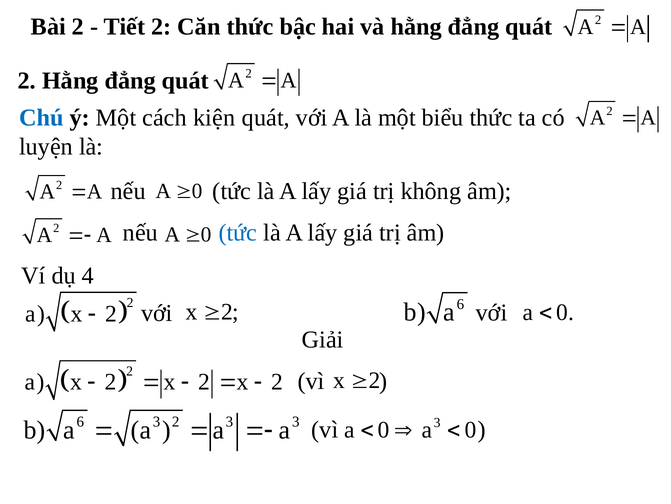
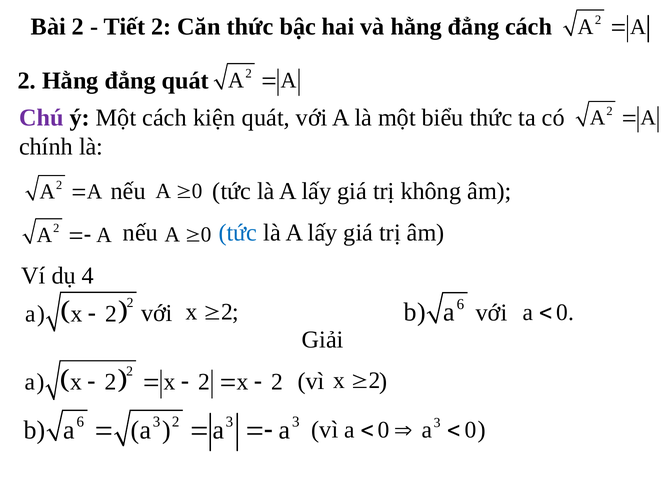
và hằng đẳng quát: quát -> cách (529, 27)
Chú colour: blue -> purple (41, 118)
luyện: luyện -> chính (46, 147)
